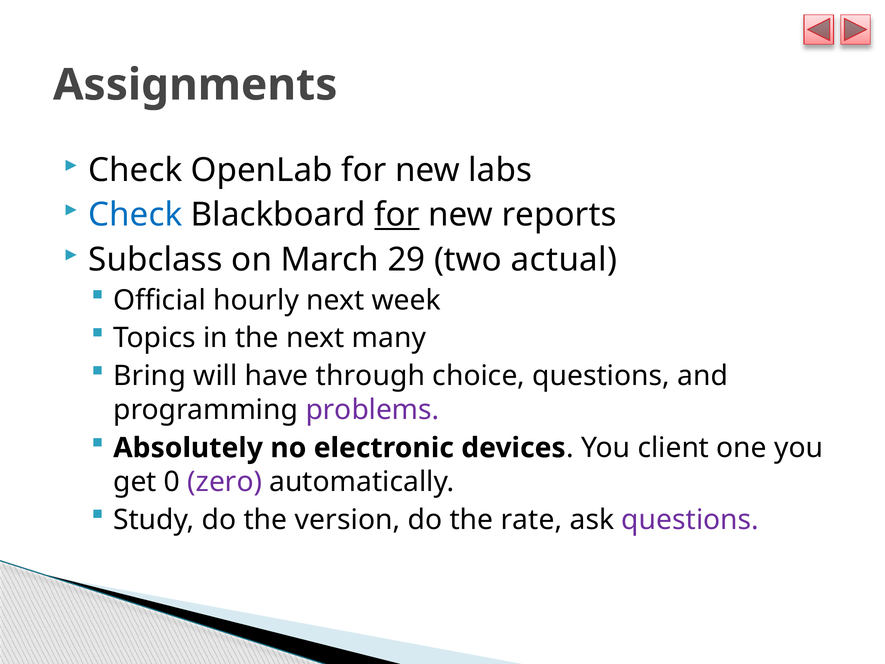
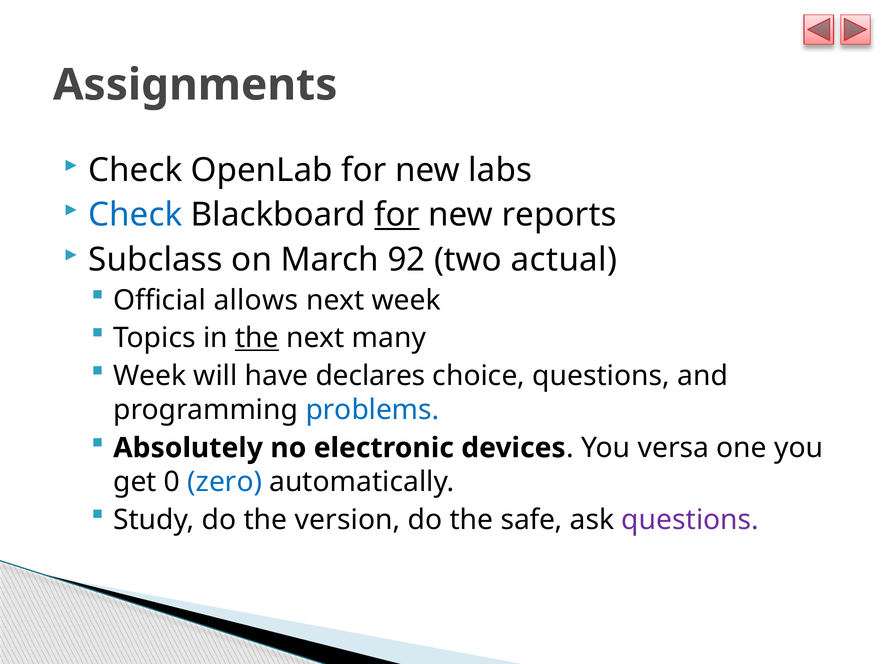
29: 29 -> 92 (406, 260)
hourly: hourly -> allows (256, 300)
the underline: none -> present (257, 338)
Bring: Bring -> Week (150, 376)
through: through -> declares (371, 376)
problems colour: purple -> blue (372, 410)
client: client -> versa (673, 448)
zero colour: purple -> blue (225, 482)
rate: rate -> safe (532, 520)
